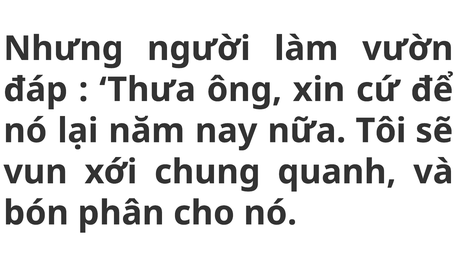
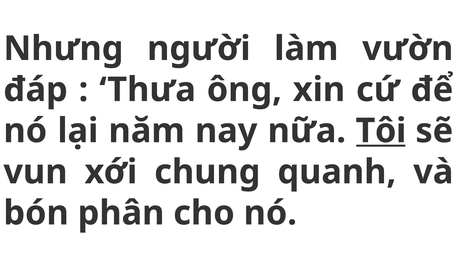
Tôi underline: none -> present (381, 131)
